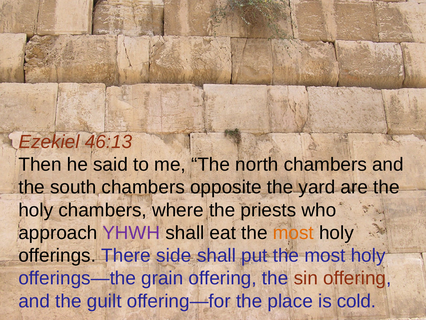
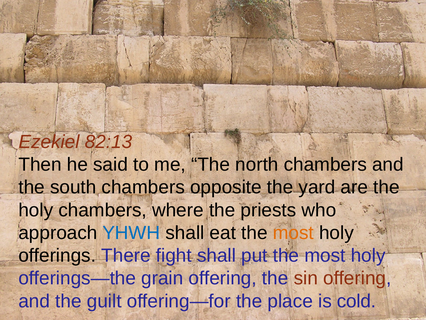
46:13: 46:13 -> 82:13 (108, 142)
YHWH colour: purple -> blue (131, 232)
side: side -> fight (174, 255)
